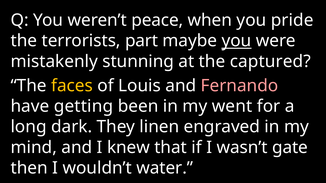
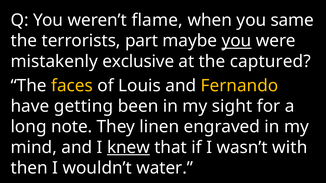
peace: peace -> flame (157, 20)
pride: pride -> same (292, 20)
stunning: stunning -> exclusive (138, 62)
Fernando colour: pink -> yellow (240, 86)
went: went -> sight (232, 106)
dark: dark -> note (72, 127)
knew underline: none -> present (128, 148)
gate: gate -> with (290, 148)
